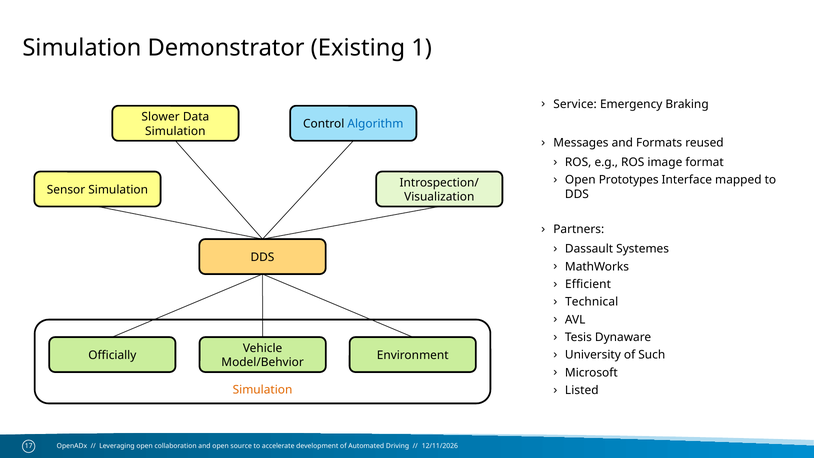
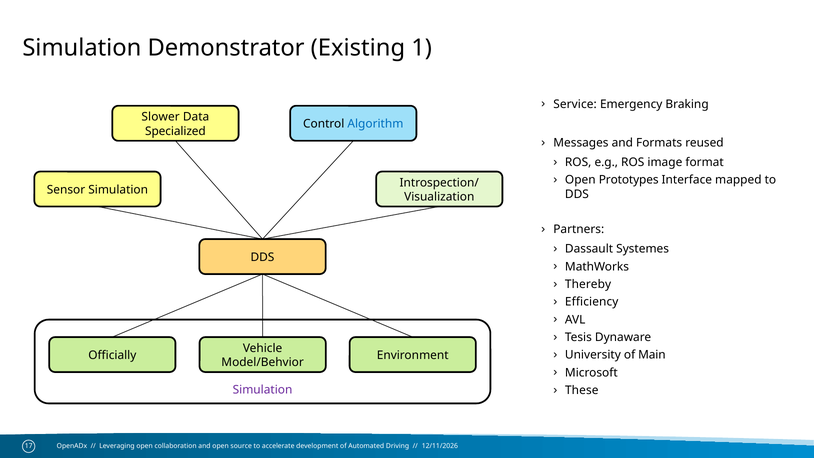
Simulation: Simulation -> Specialized (175, 131)
Efficient: Efficient -> Thereby (588, 284)
Technical: Technical -> Efficiency (592, 302)
Such: Such -> Main (652, 355)
Listed: Listed -> These (582, 390)
Simulation colour: orange -> purple (263, 390)
